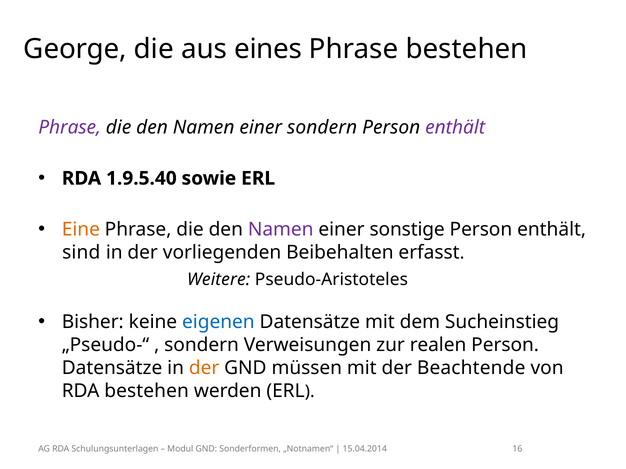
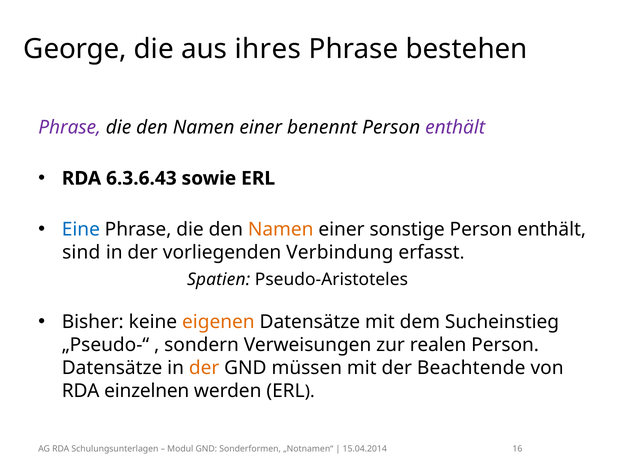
eines: eines -> ihres (268, 49)
einer sondern: sondern -> benennt (322, 127)
1.9.5.40: 1.9.5.40 -> 6.3.6.43 (141, 179)
Eine colour: orange -> blue (81, 230)
Namen colour: purple -> orange (281, 230)
Beibehalten: Beibehalten -> Verbindung (340, 253)
Weitere: Weitere -> Spatien (219, 280)
eigenen colour: blue -> orange (218, 323)
RDA bestehen: bestehen -> einzelnen (147, 391)
